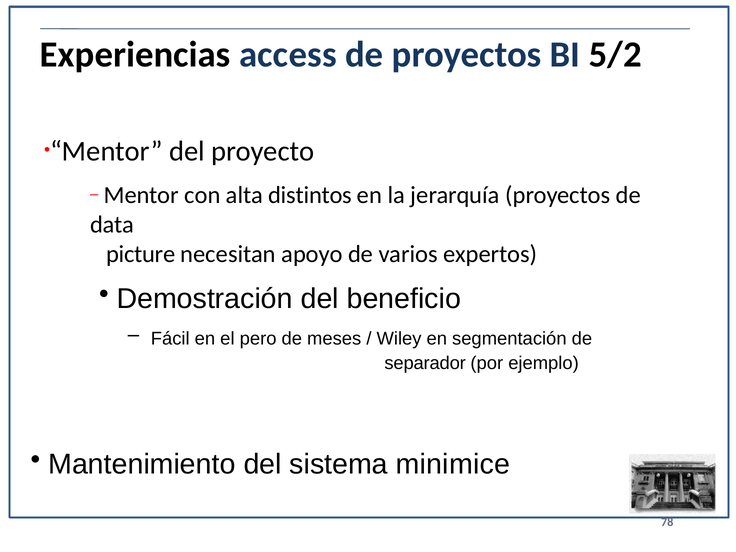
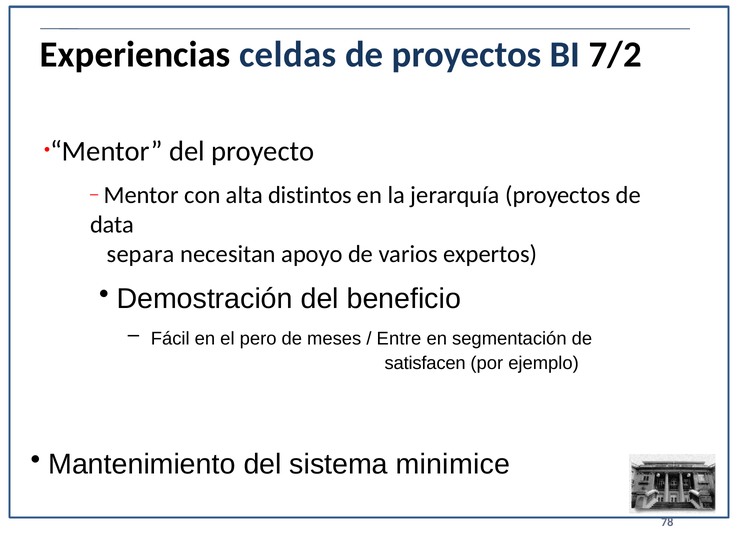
access: access -> celdas (288, 55)
5/2: 5/2 -> 7/2 (615, 55)
picture: picture -> separa (141, 254)
Wiley: Wiley -> Entre (399, 339)
separador: separador -> satisfacen (425, 363)
